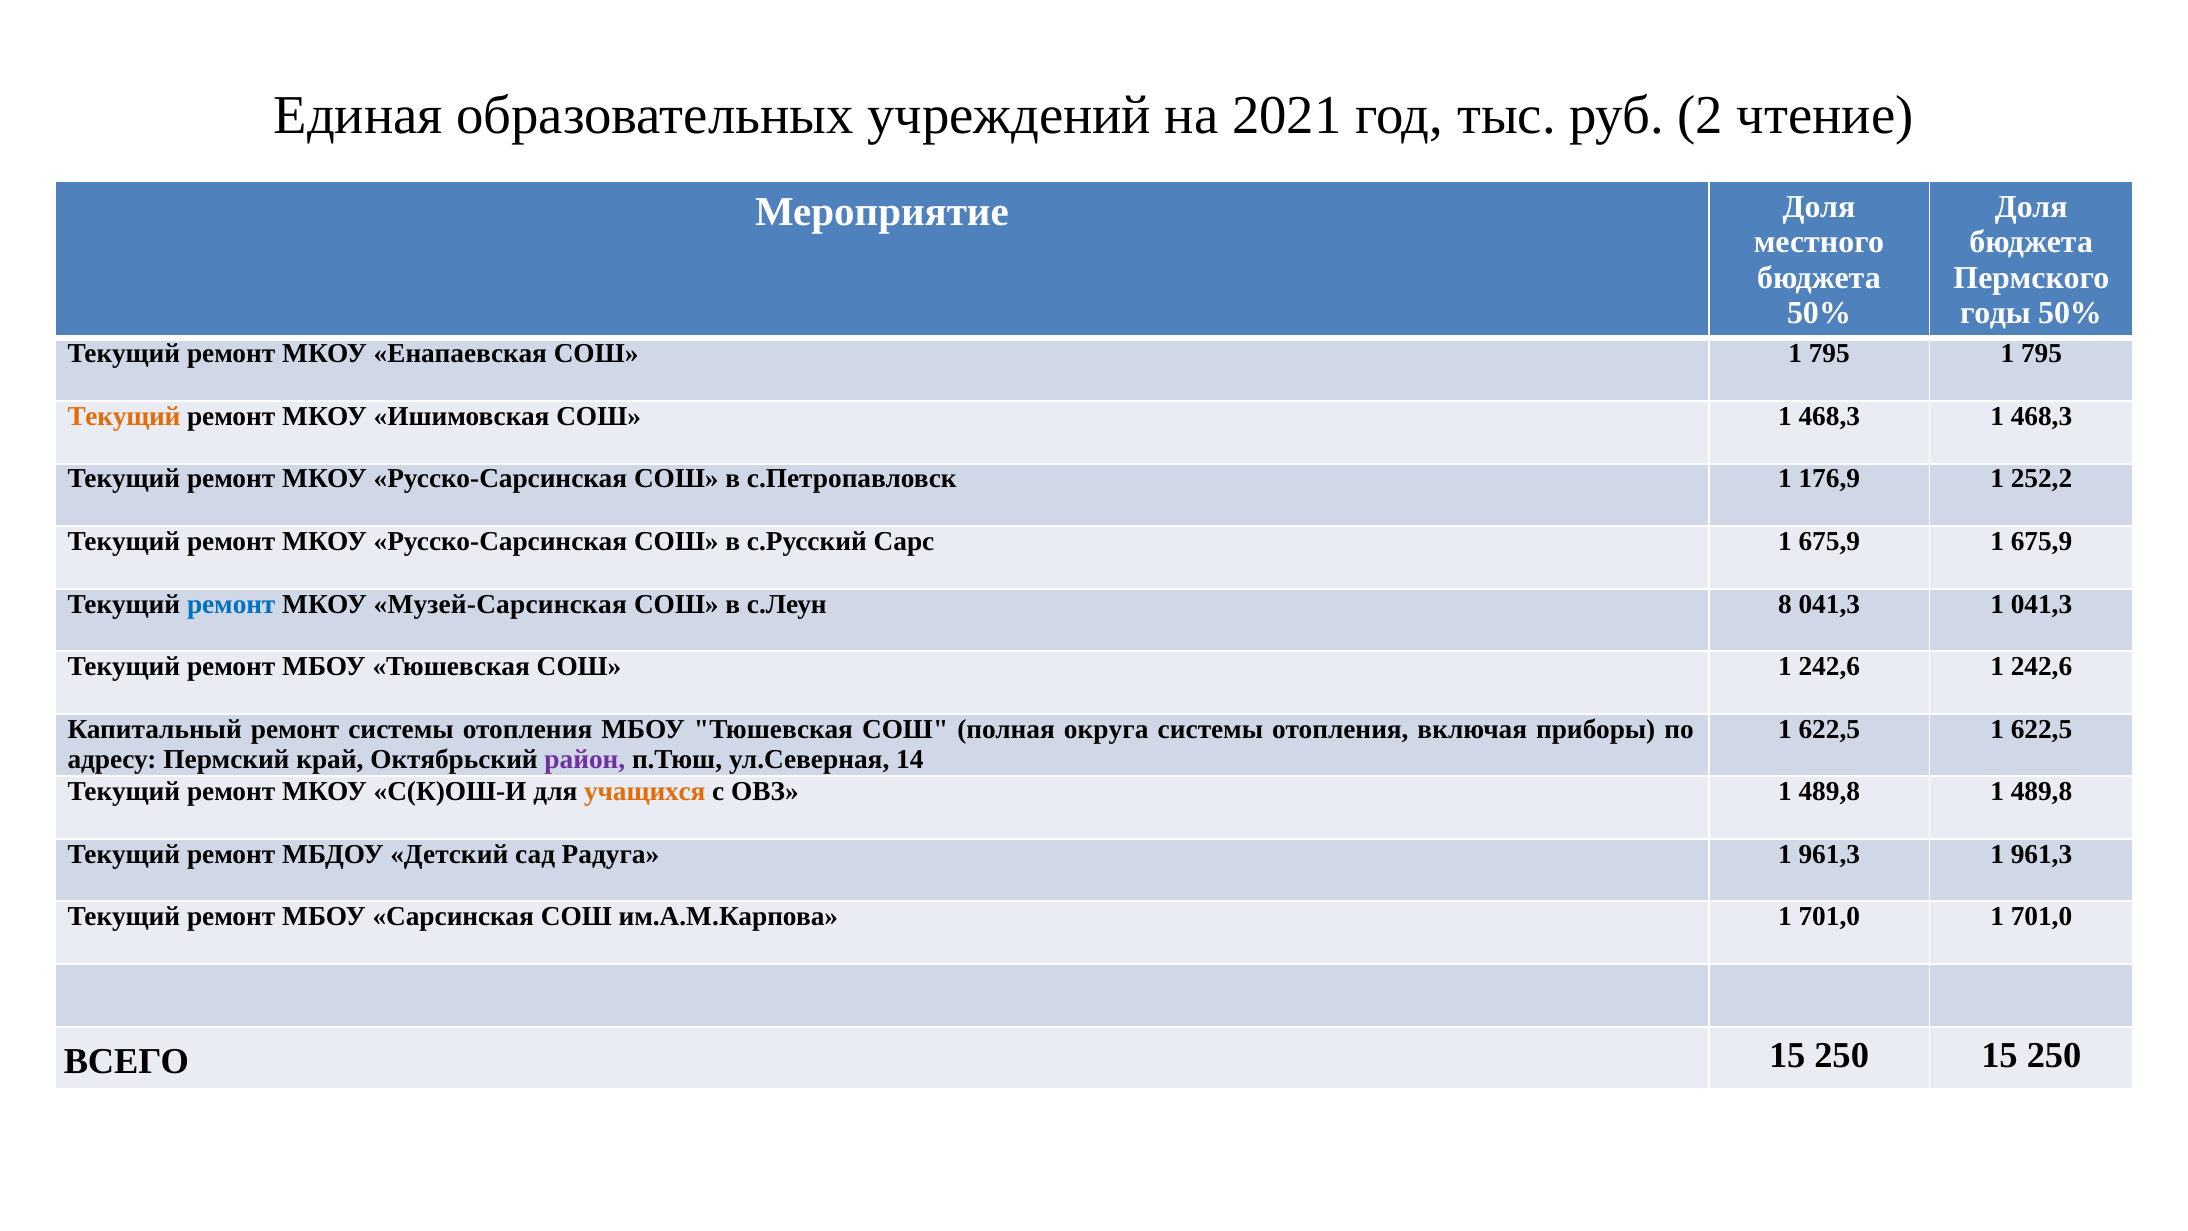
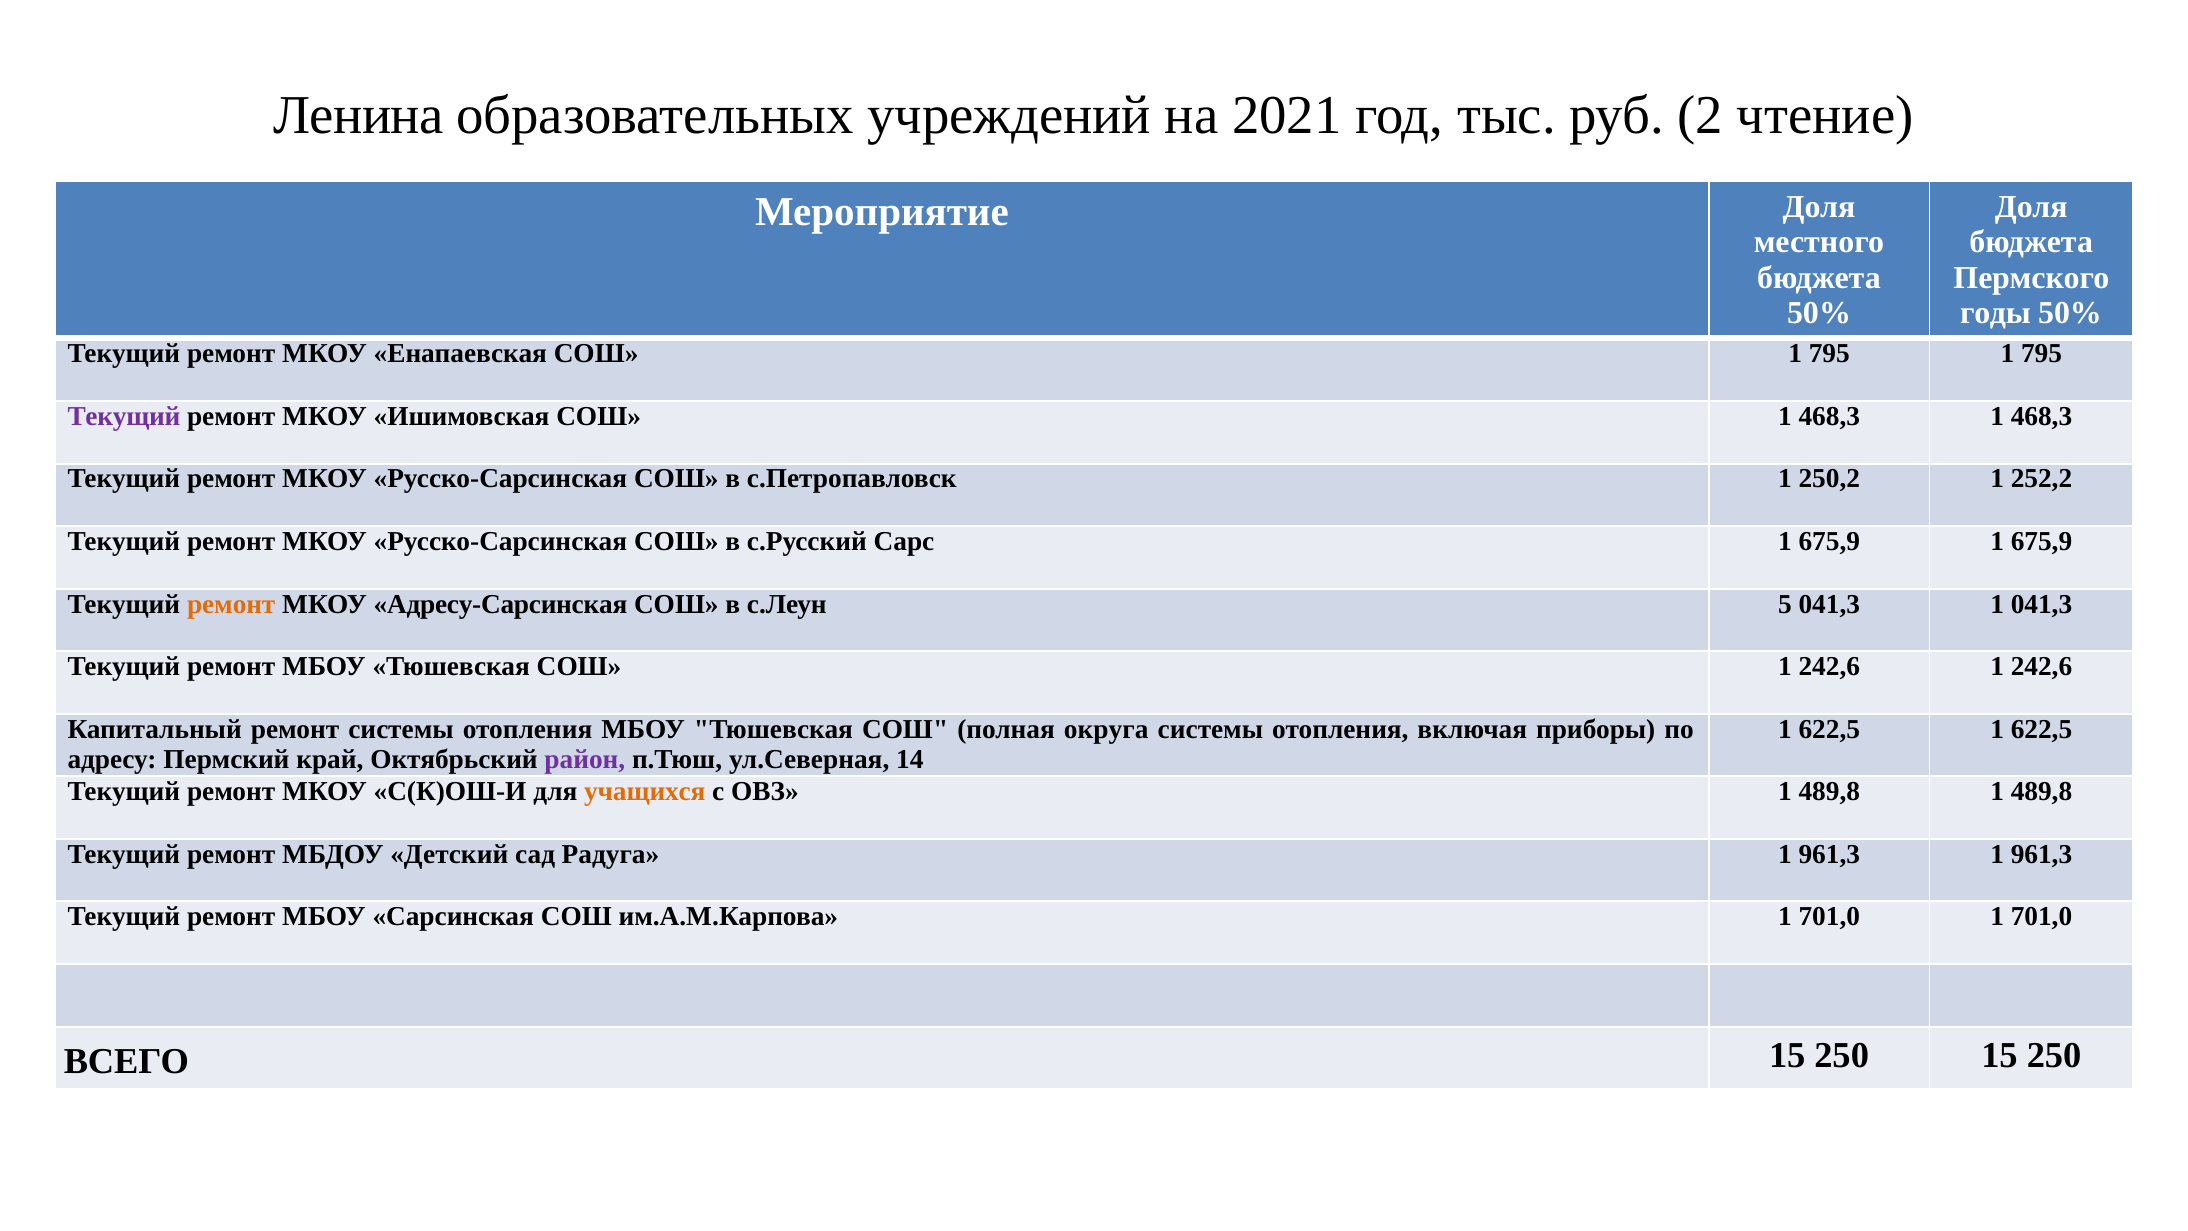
Единая: Единая -> Ленина (358, 115)
Текущий colour: orange -> purple (124, 416)
176,9: 176,9 -> 250,2 (1829, 479)
ремонт colour: blue -> orange (231, 604)
Музей-Сарсинская: Музей-Сарсинская -> Адресу-Сарсинская (500, 604)
8: 8 -> 5 (1785, 604)
